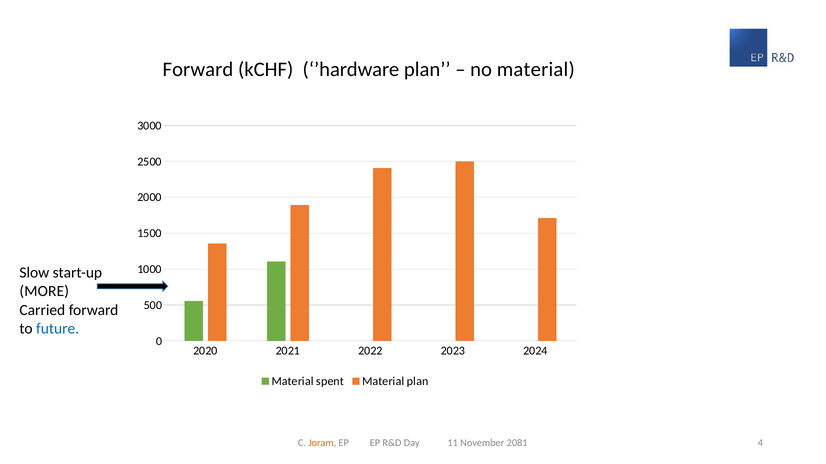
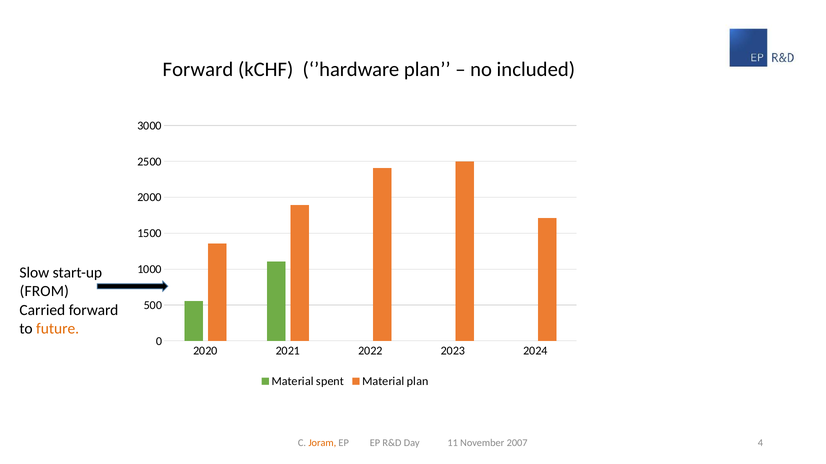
no material: material -> included (536, 70)
MORE: MORE -> FROM (44, 292)
future colour: blue -> orange (58, 329)
2081: 2081 -> 2007 (517, 444)
